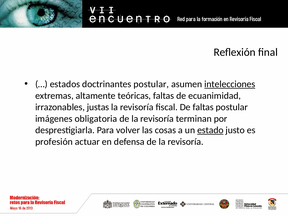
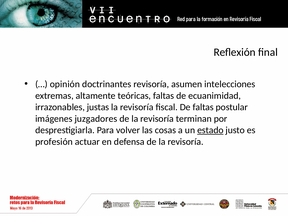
estados: estados -> opinión (65, 84)
doctrinantes postular: postular -> revisoría (151, 84)
intelecciones underline: present -> none (230, 84)
obligatoria: obligatoria -> juzgadores (96, 119)
